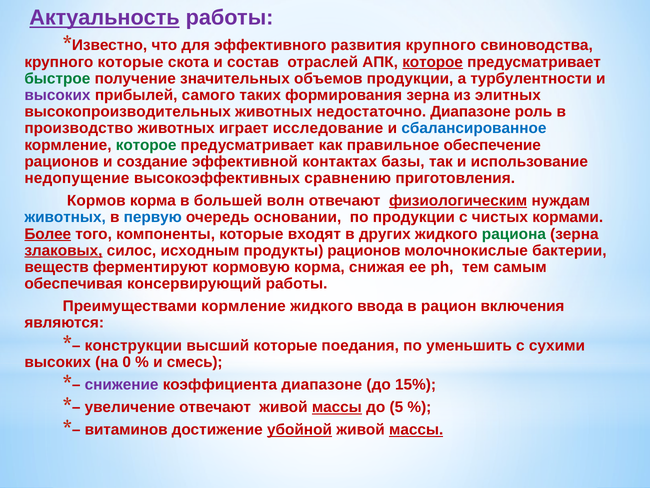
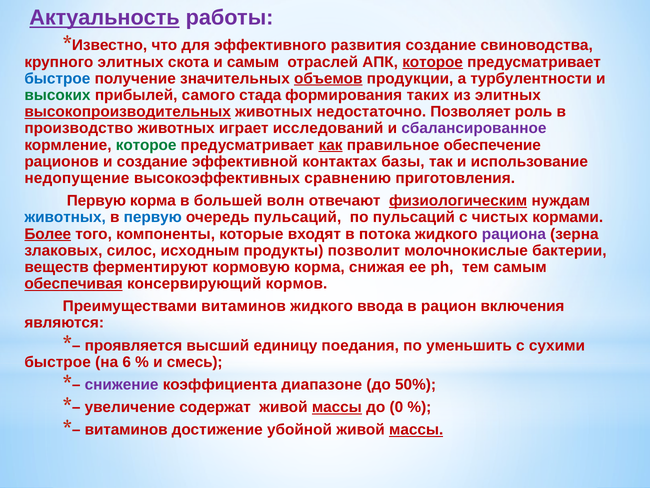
развития крупного: крупного -> создание (441, 45)
крупного которые: которые -> элитных (131, 62)
и состав: состав -> самым (253, 62)
быстрое colour: green -> blue (57, 78)
объемов underline: none -> present (328, 78)
высоких colour: purple -> green (57, 95)
таких: таких -> стада (260, 95)
формирования зерна: зерна -> таких (428, 95)
высокопроизводительных underline: none -> present (128, 112)
недостаточно Диапазоне: Диапазоне -> Позволяет (470, 112)
исследование: исследование -> исследований (328, 128)
сбалансированное colour: blue -> purple (474, 128)
как underline: none -> present (331, 145)
Кормов: Кормов -> Первую (96, 201)
очередь основании: основании -> пульсаций (298, 217)
по продукции: продукции -> пульсаций (414, 217)
других: других -> потока (385, 234)
рациона colour: green -> purple (514, 234)
злаковых underline: present -> none (63, 250)
продукты рационов: рационов -> позволит (364, 250)
обеспечивая underline: none -> present (74, 283)
консервирующий работы: работы -> кормов (296, 283)
Преимуществами кормление: кормление -> витаминов (244, 306)
конструкции: конструкции -> проявляется (133, 345)
высший которые: которые -> единицу (285, 345)
высоких: высоких -> быстрое (58, 362)
0: 0 -> 6 (127, 362)
15%: 15% -> 50% (416, 384)
увеличение отвечают: отвечают -> содержат (215, 407)
5: 5 -> 0 (396, 407)
убойной underline: present -> none (299, 429)
